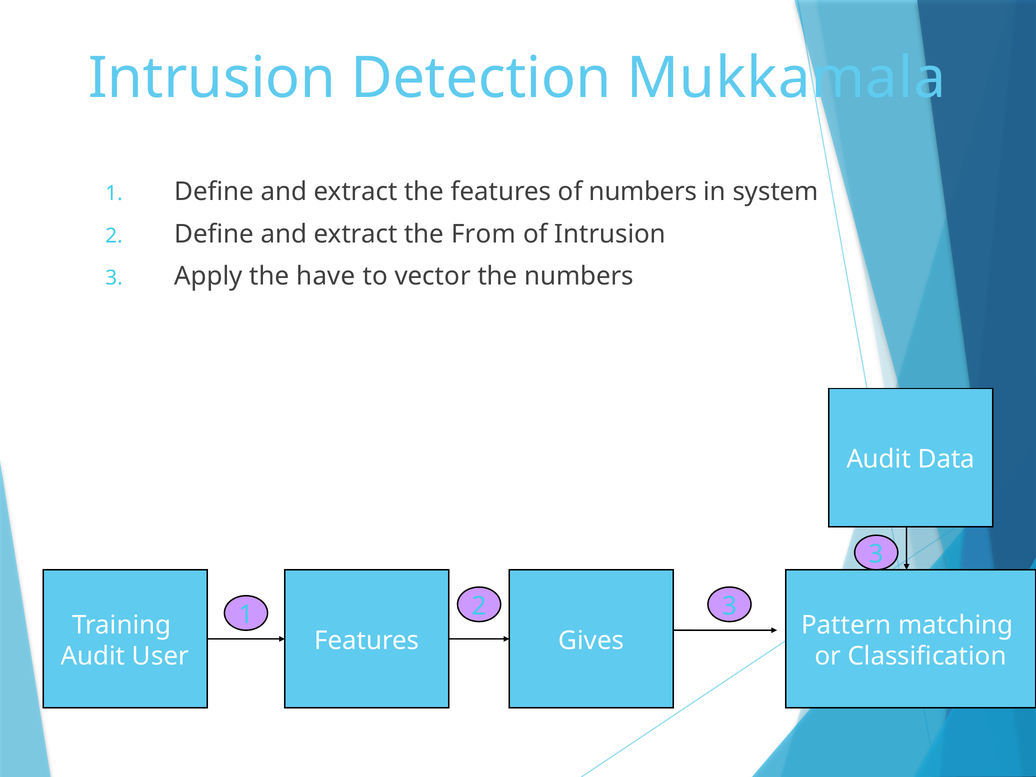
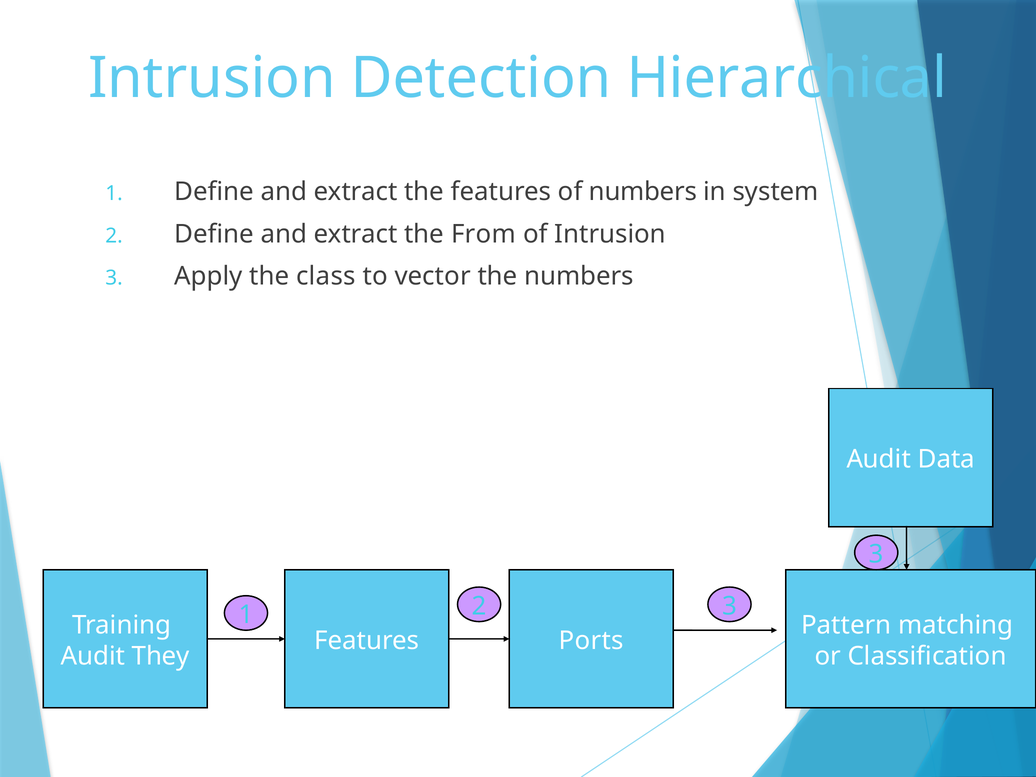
Mukkamala: Mukkamala -> Hierarchical (787, 78)
have: have -> class (326, 276)
Gives: Gives -> Ports (591, 641)
User: User -> They (161, 656)
